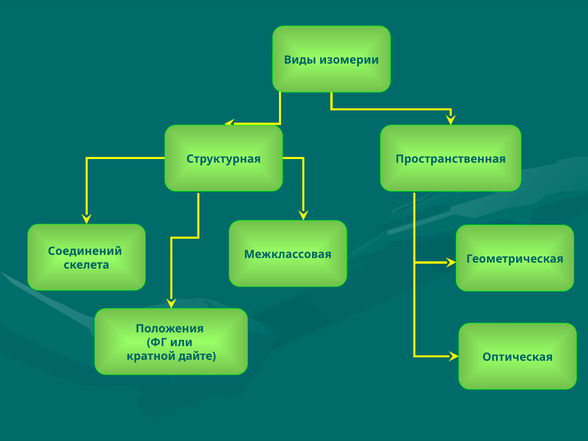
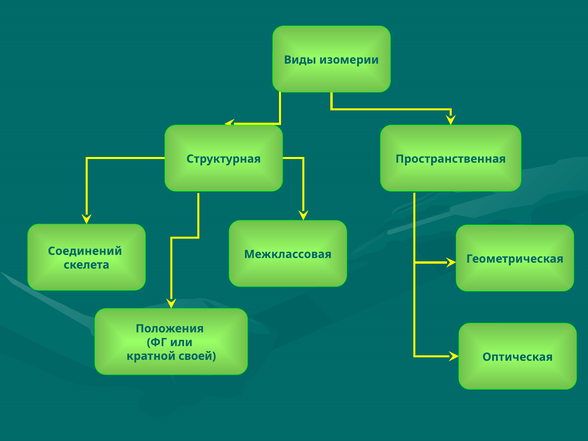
дайте: дайте -> своей (197, 356)
